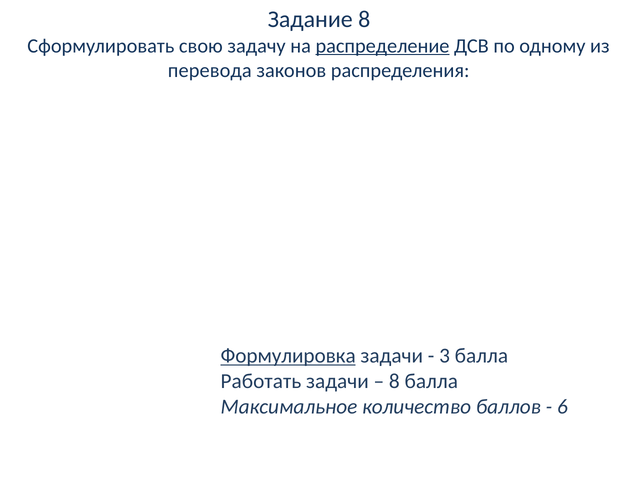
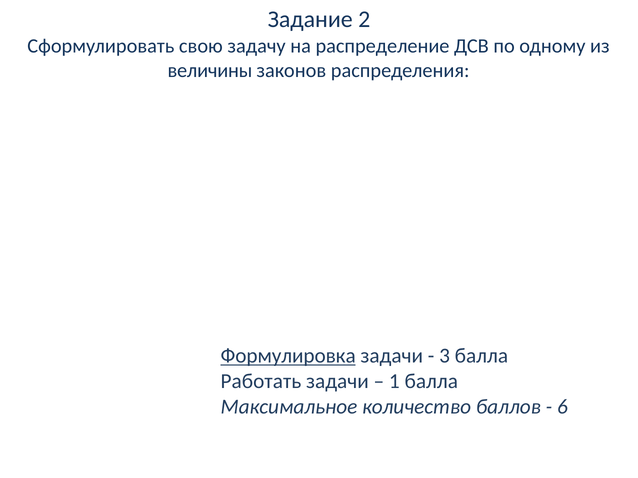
Задание 8: 8 -> 2 (364, 20)
распределение underline: present -> none (383, 46)
перевода: перевода -> величины (210, 70)
8: 8 -> 1 (394, 382)
